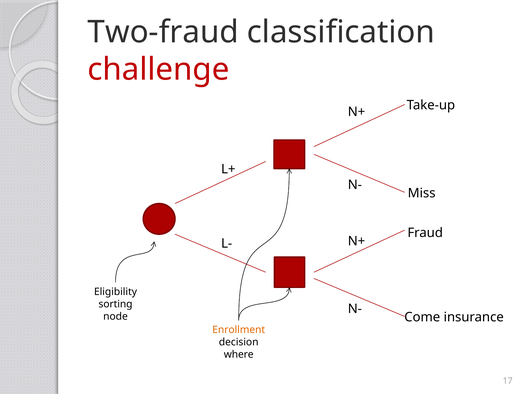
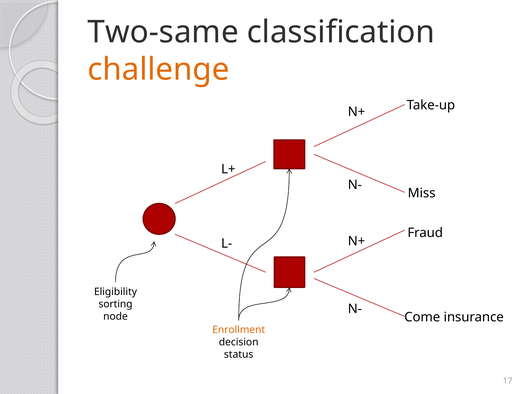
Two-fraud: Two-fraud -> Two-same (163, 32)
challenge colour: red -> orange (159, 70)
where: where -> status (239, 354)
